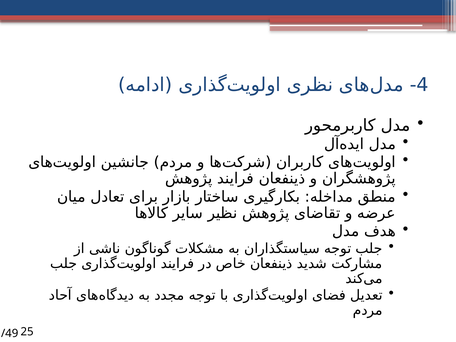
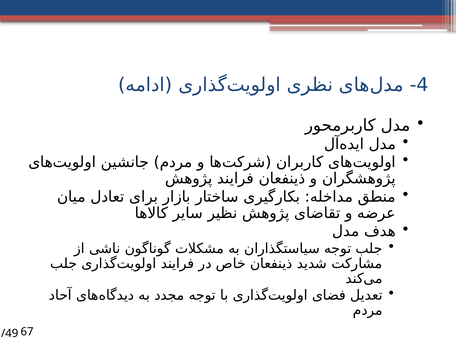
25: 25 -> 67 (27, 332)
